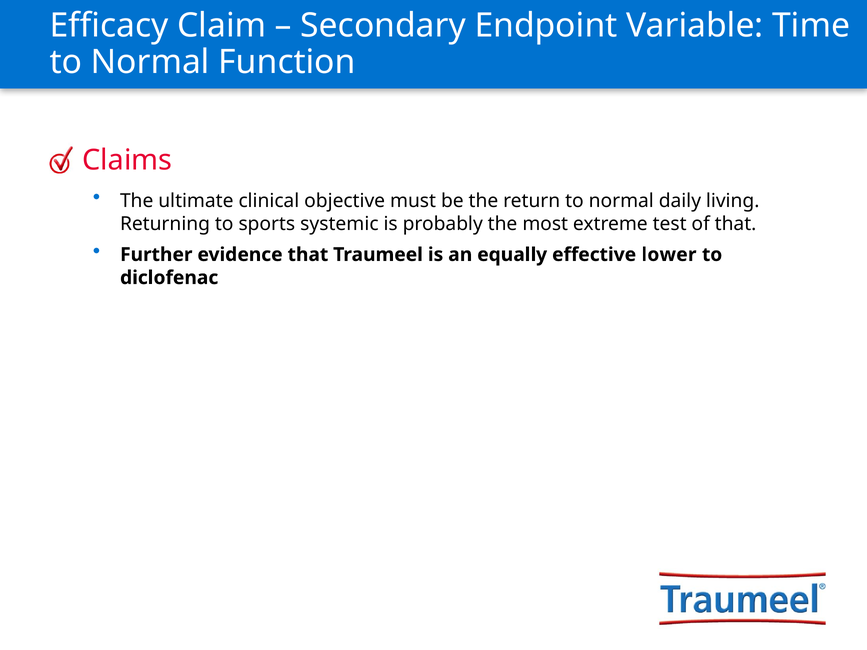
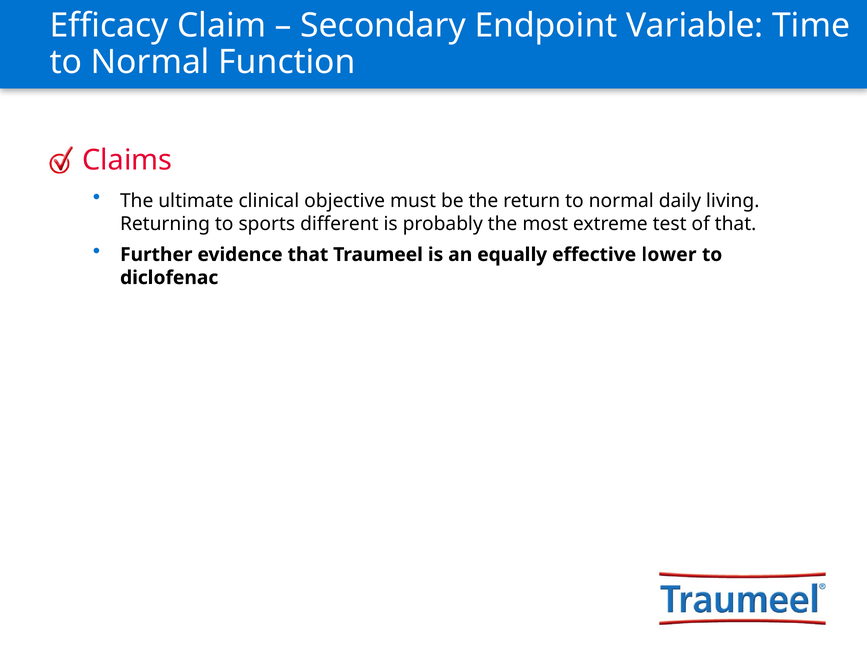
systemic: systemic -> different (339, 224)
